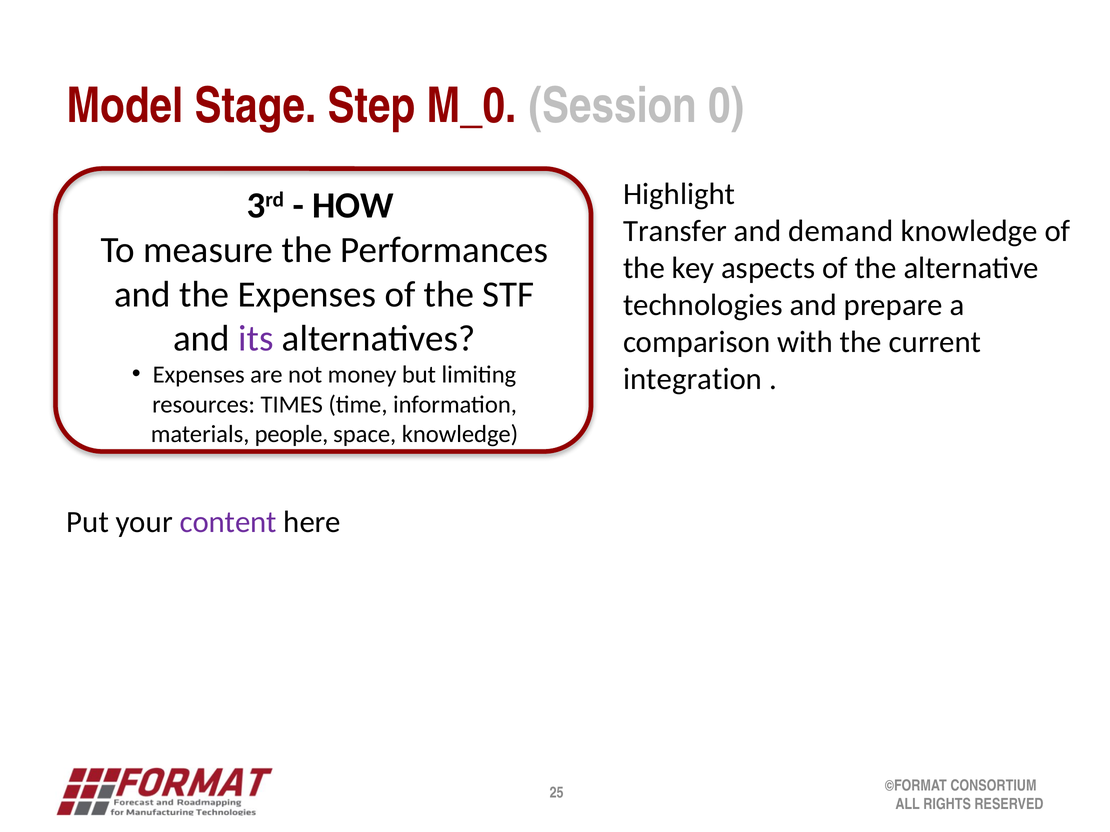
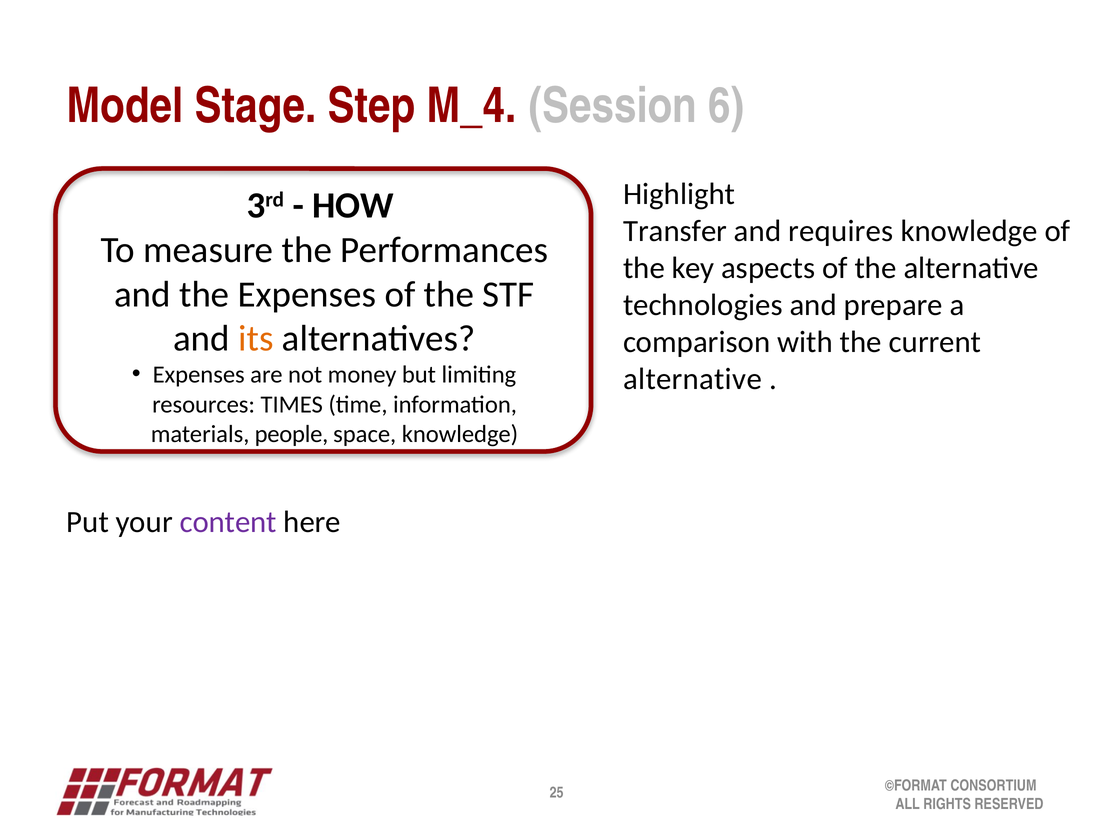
M_0: M_0 -> M_4 (472, 106)
0: 0 -> 6 (726, 106)
demand: demand -> requires (841, 231)
its colour: purple -> orange (256, 339)
integration: integration -> alternative (693, 379)
